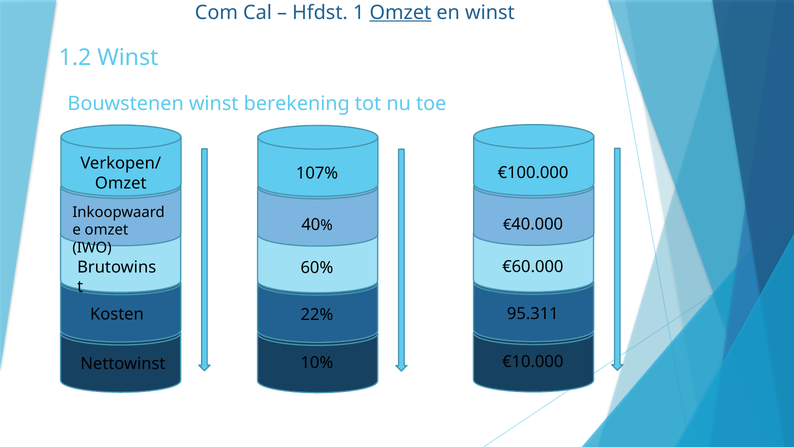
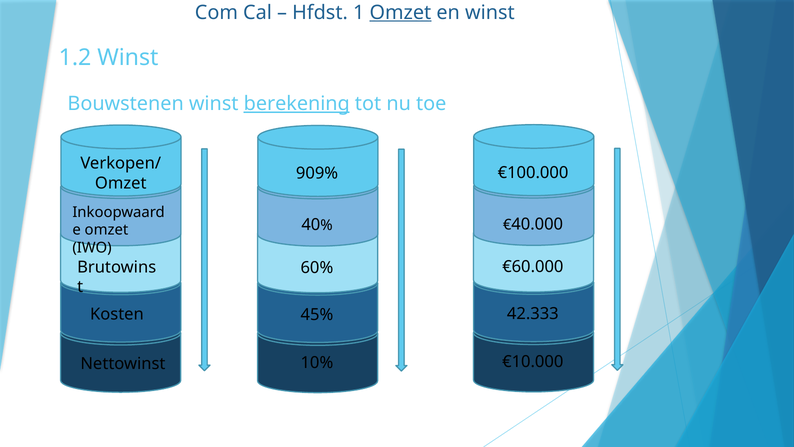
berekening underline: none -> present (297, 104)
107%: 107% -> 909% (317, 173)
95.311: 95.311 -> 42.333 (533, 314)
22%: 22% -> 45% (317, 314)
